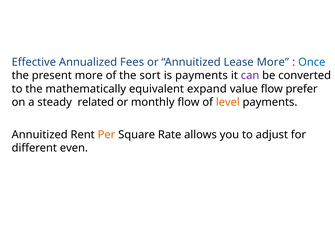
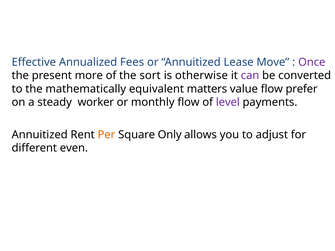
Lease More: More -> Move (273, 62)
Once colour: blue -> purple (312, 62)
is payments: payments -> otherwise (201, 76)
expand: expand -> matters (207, 89)
related: related -> worker (96, 102)
level colour: orange -> purple (228, 102)
Rate: Rate -> Only (170, 135)
